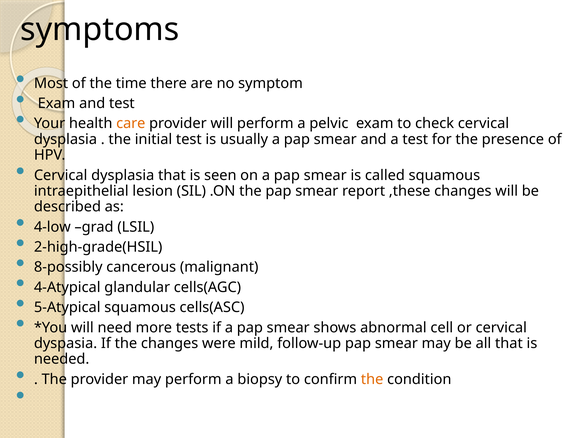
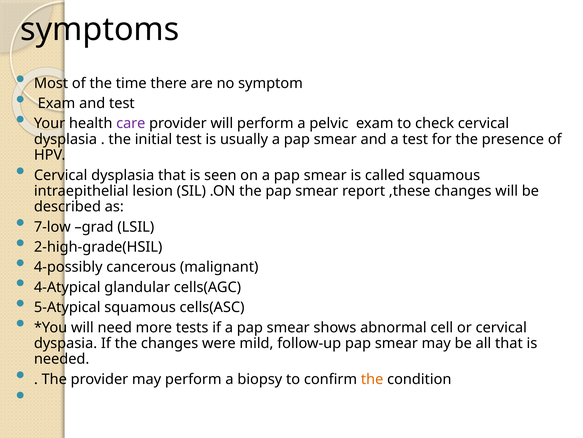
care colour: orange -> purple (131, 123)
4-low: 4-low -> 7-low (52, 226)
8-possibly: 8-possibly -> 4-possibly (68, 267)
